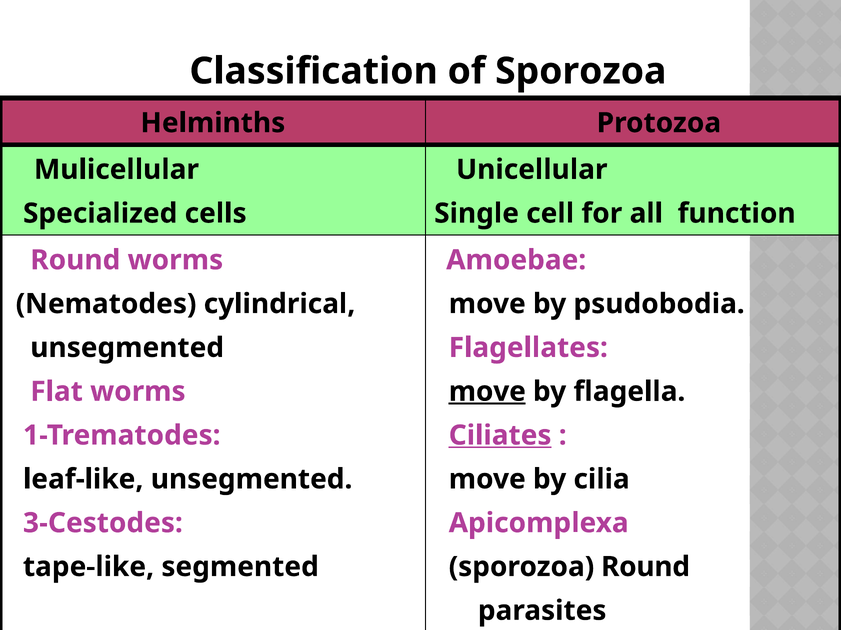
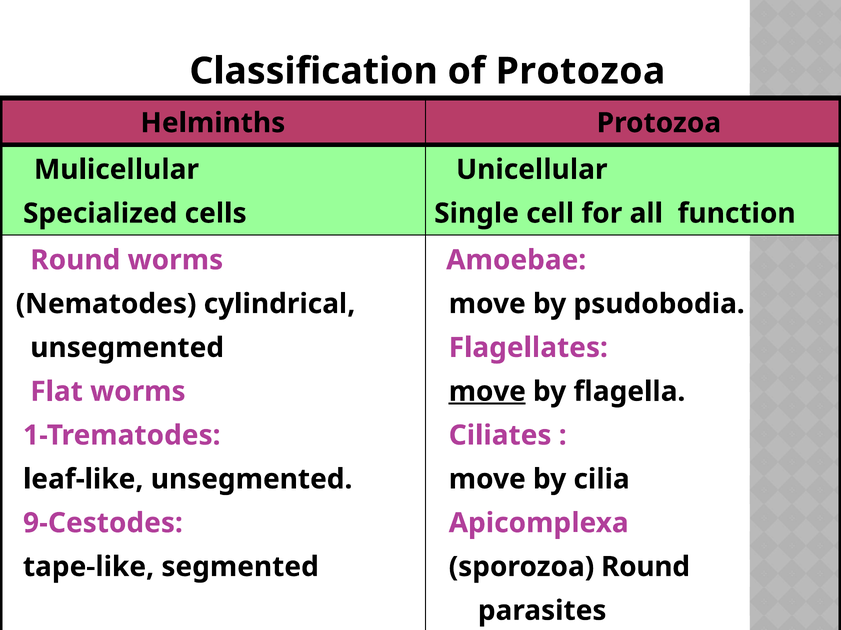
of Sporozoa: Sporozoa -> Protozoa (581, 71)
Ciliates underline: present -> none (500, 436)
3-Cestodes: 3-Cestodes -> 9-Cestodes (103, 524)
